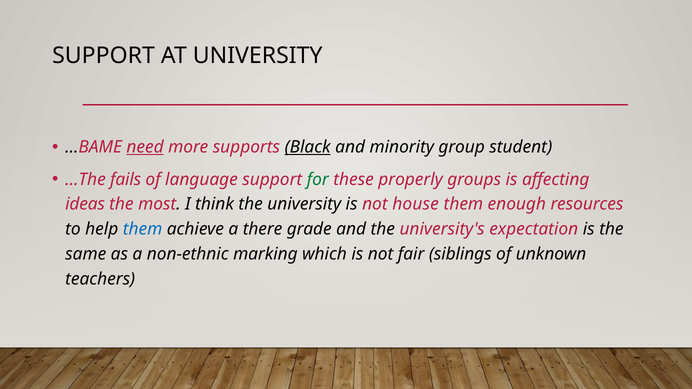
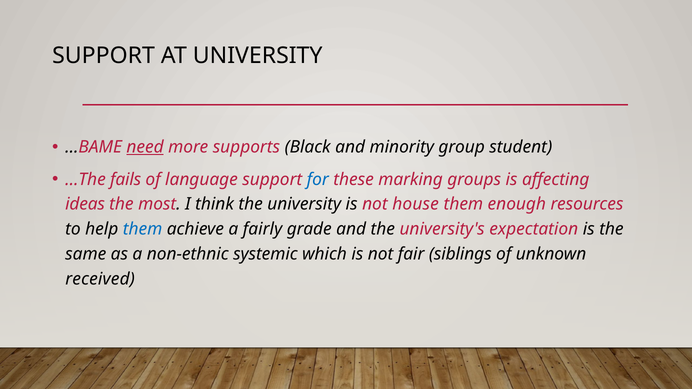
Black underline: present -> none (308, 147)
for colour: green -> blue (318, 179)
properly: properly -> marking (411, 179)
there: there -> fairly (262, 229)
marking: marking -> systemic (265, 254)
teachers: teachers -> received (100, 279)
